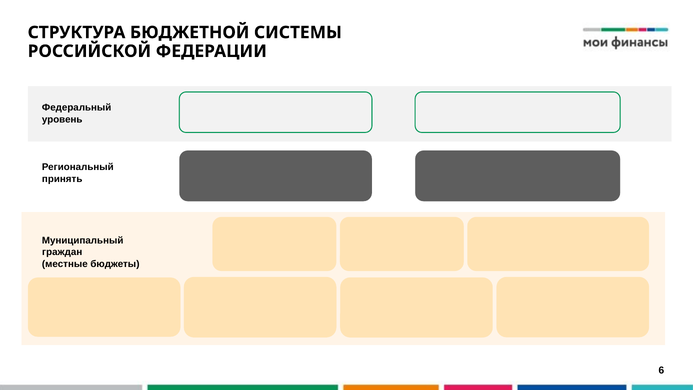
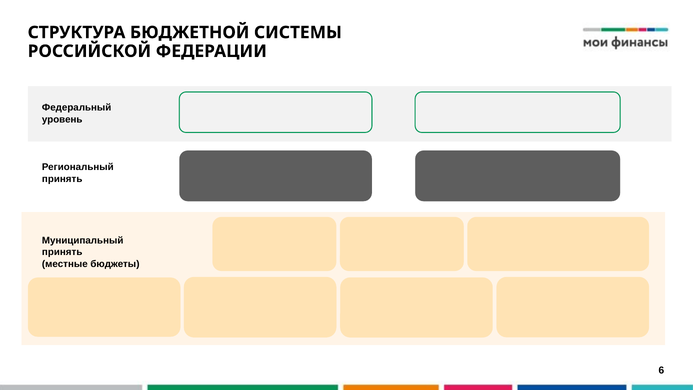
граждан: граждан -> принять (62, 252)
